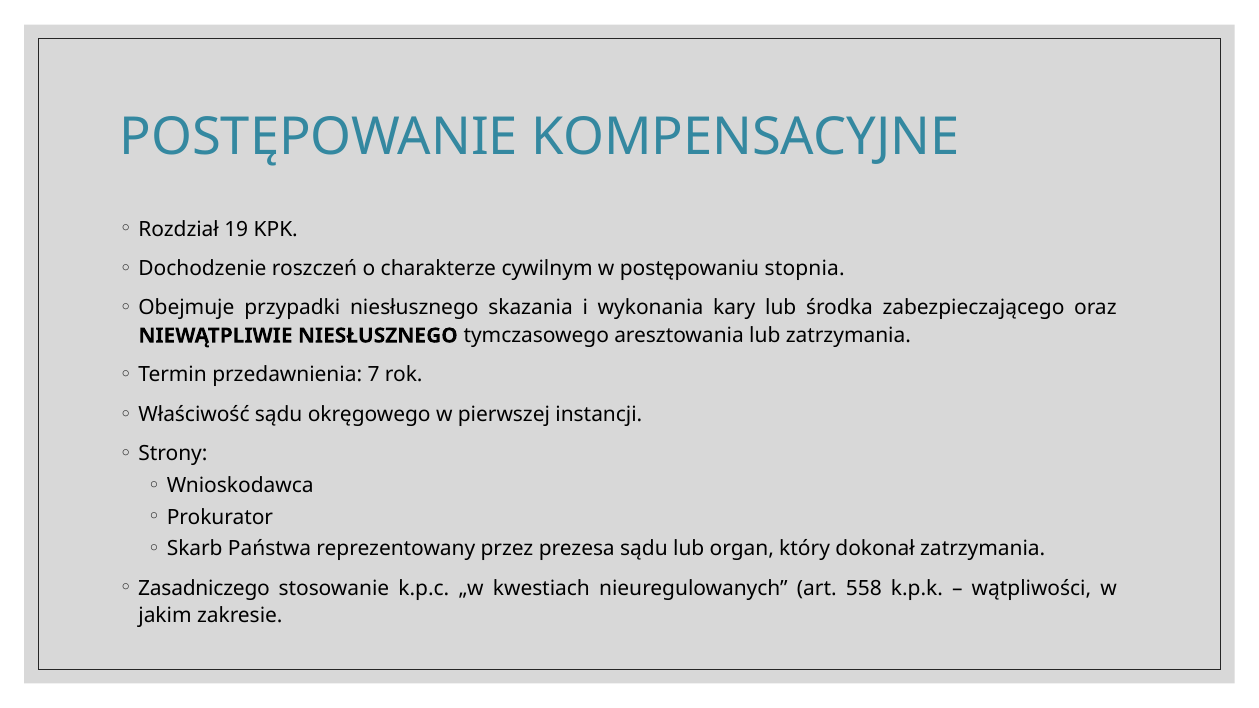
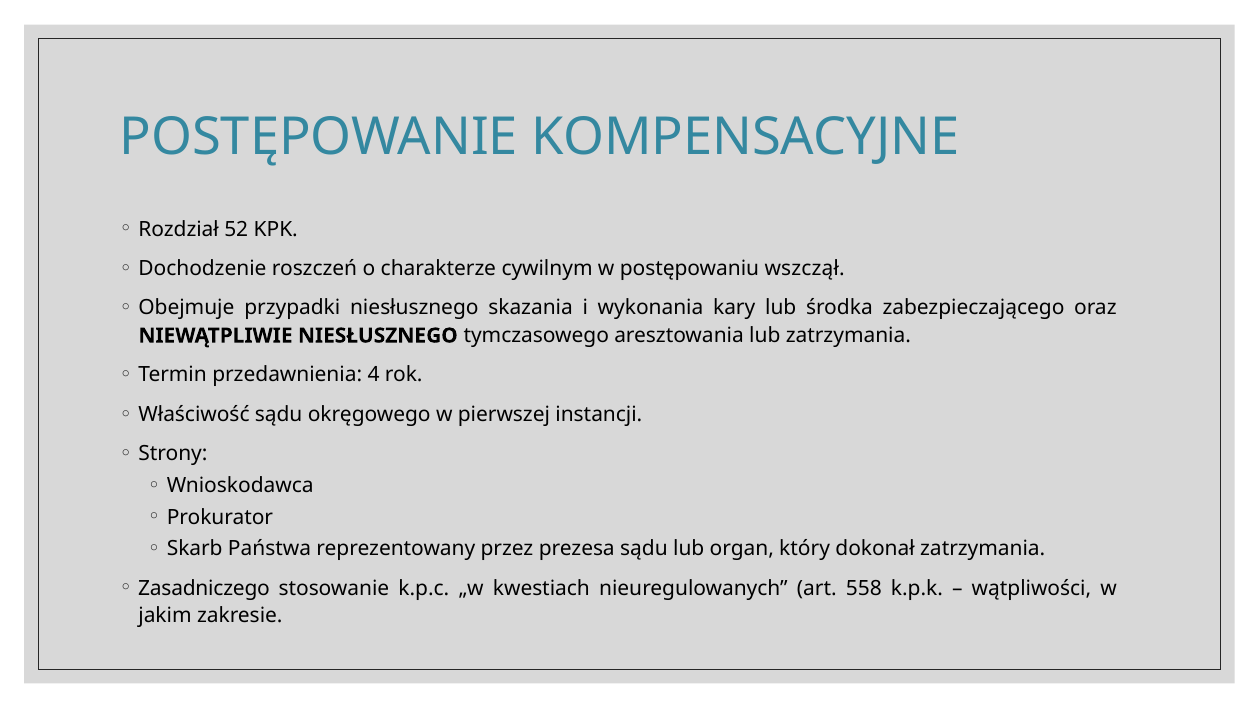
19: 19 -> 52 (236, 229)
stopnia: stopnia -> wszczął (805, 269)
7: 7 -> 4 (374, 375)
